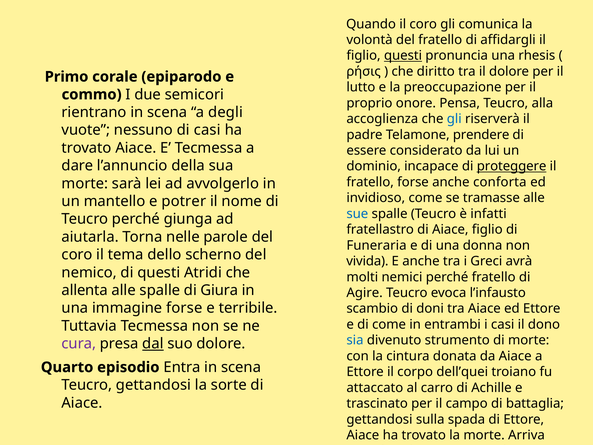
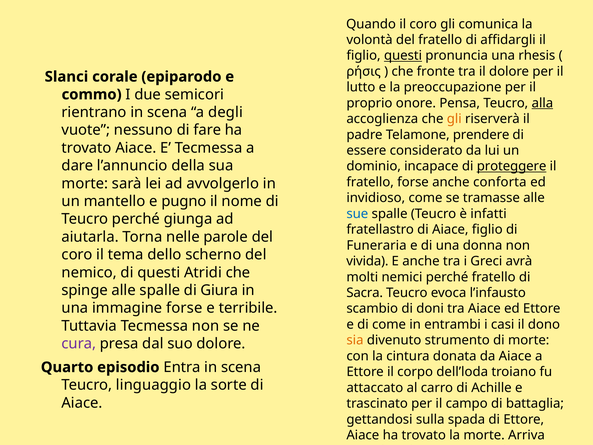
diritto: diritto -> fronte (436, 71)
Primo: Primo -> Slanci (66, 77)
alla underline: none -> present (542, 103)
gli colour: blue -> orange (454, 119)
di casi: casi -> fare (207, 130)
potrer: potrer -> pugno (184, 201)
allenta: allenta -> spinge (85, 290)
Agire: Agire -> Sacra (365, 293)
sia colour: blue -> orange (355, 340)
dal underline: present -> none (153, 344)
dell’quei: dell’quei -> dell’loda (462, 372)
Teucro gettandosi: gettandosi -> linguaggio (153, 385)
